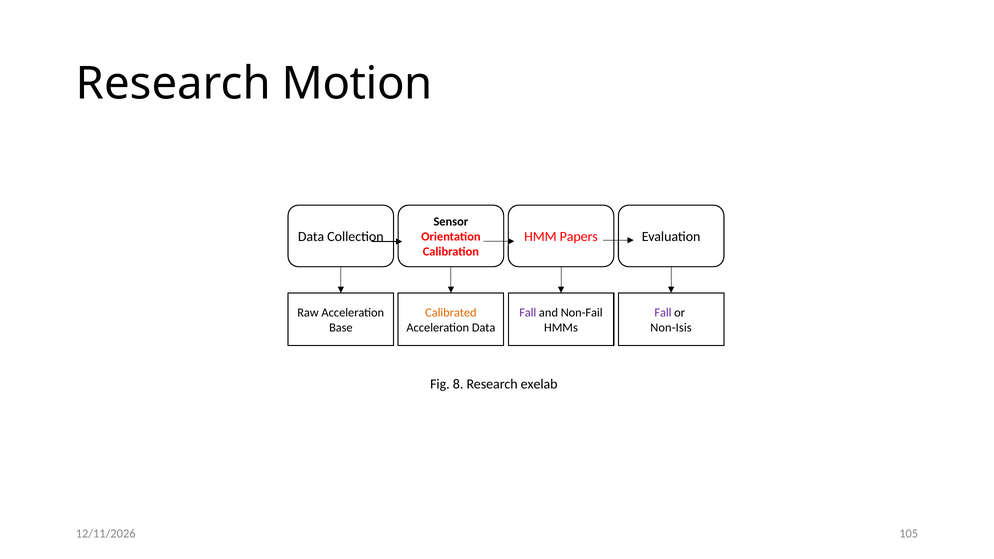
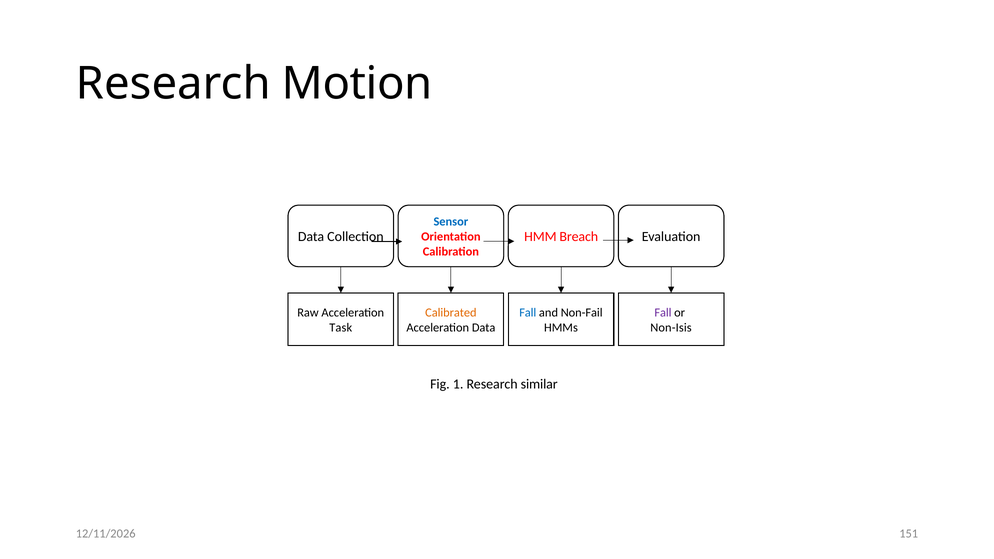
Sensor colour: black -> blue (451, 222)
Papers: Papers -> Breach (579, 237)
Fall colour: purple -> blue (528, 313)
Base: Base -> Task (341, 328)
8: 8 -> 1 (458, 384)
exelab: exelab -> similar (539, 384)
105: 105 -> 151 (909, 534)
